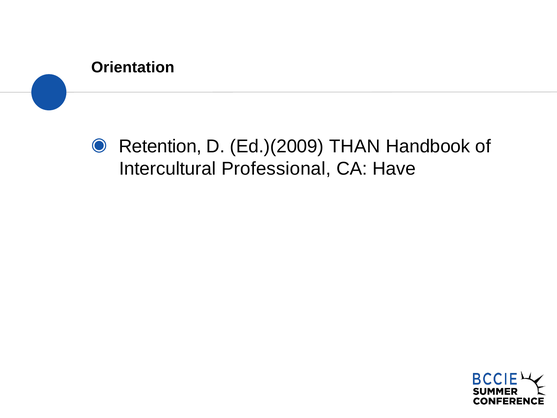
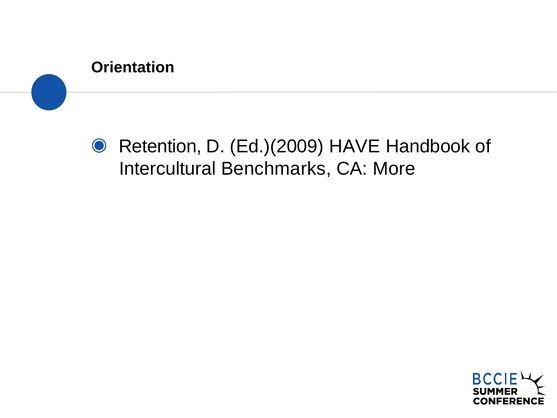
THAN: THAN -> HAVE (355, 146)
Professional: Professional -> Benchmarks (276, 169)
Have: Have -> More (394, 169)
